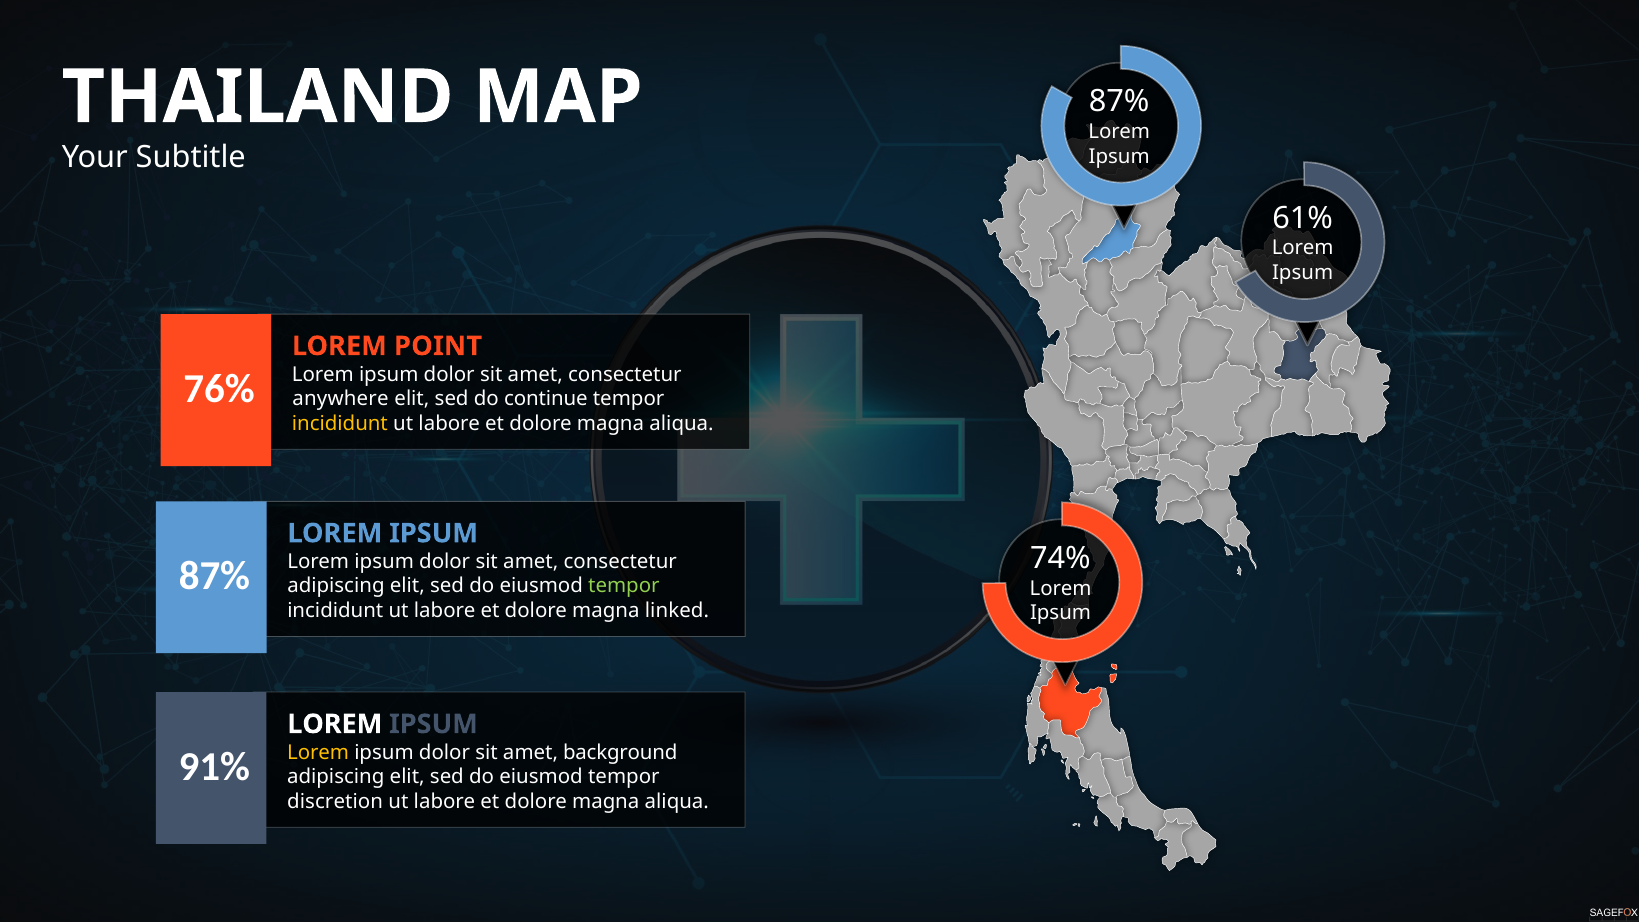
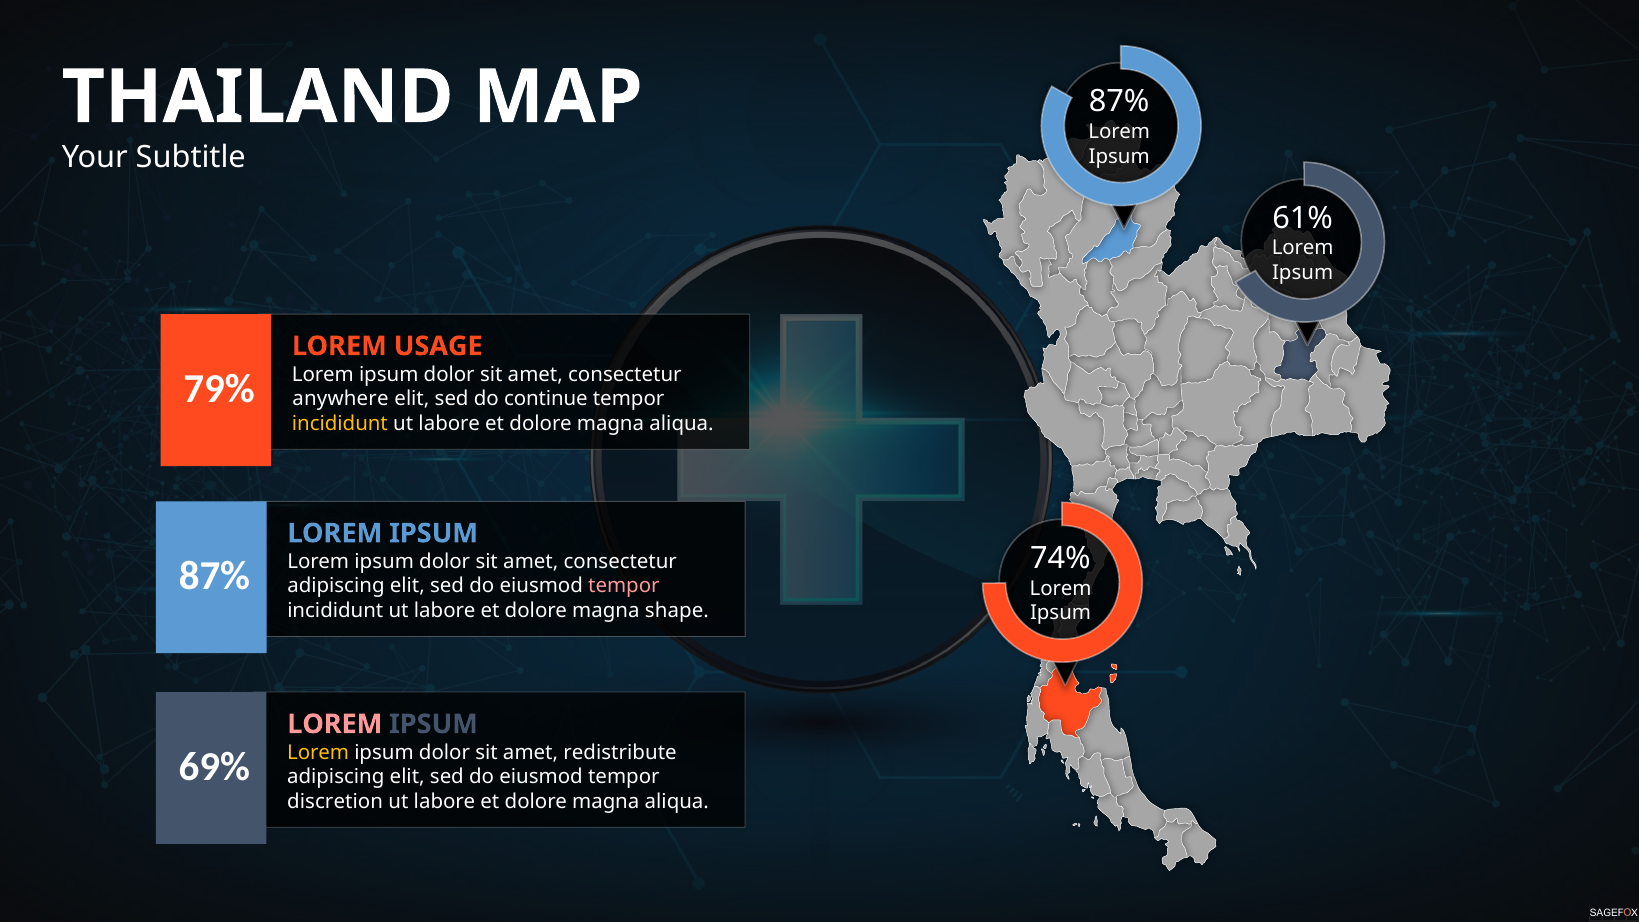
POINT: POINT -> USAGE (438, 346)
76%: 76% -> 79% (219, 389)
tempor colour: light green -> pink (624, 586)
linked: linked -> shape (677, 611)
LOREM colour: white -> pink (335, 724)
background: background -> redistribute (620, 752)
91%: 91% -> 69% (214, 767)
